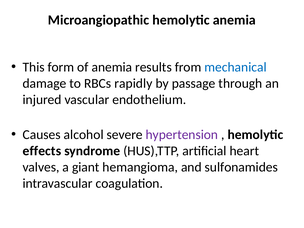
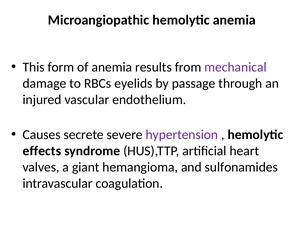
mechanical colour: blue -> purple (236, 67)
rapidly: rapidly -> eyelids (133, 83)
alcohol: alcohol -> secrete (84, 135)
